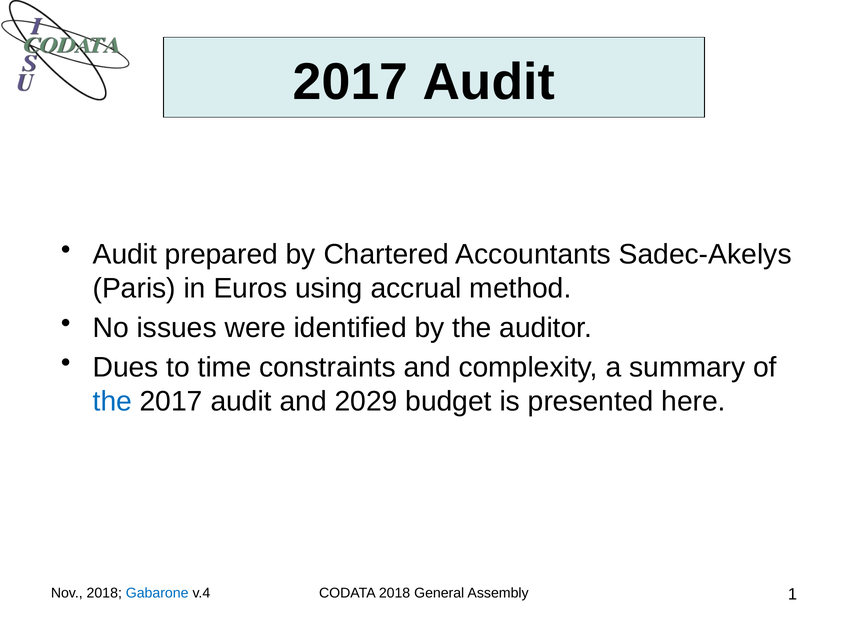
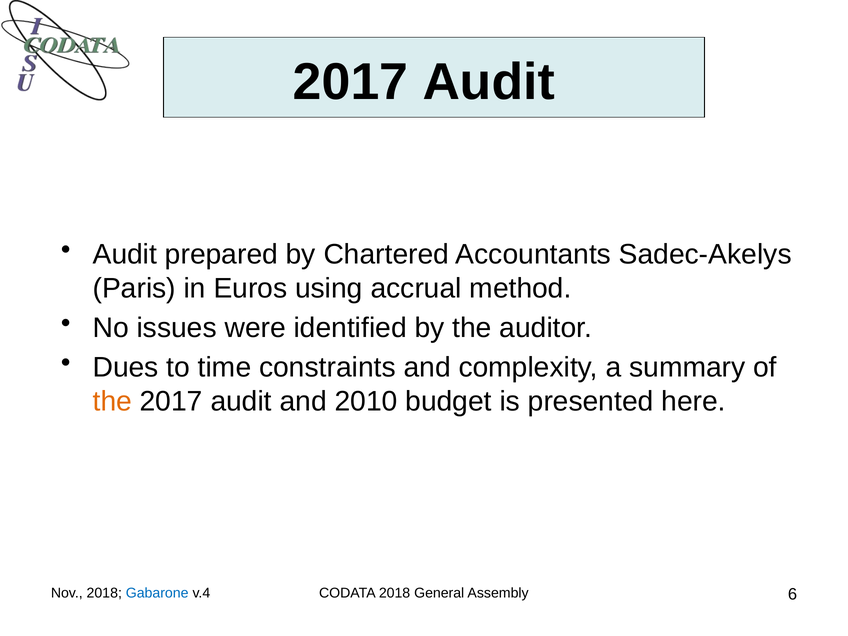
the colour: blue -> orange (112, 401)
2029: 2029 -> 2010 (366, 401)
1: 1 -> 6 (793, 594)
